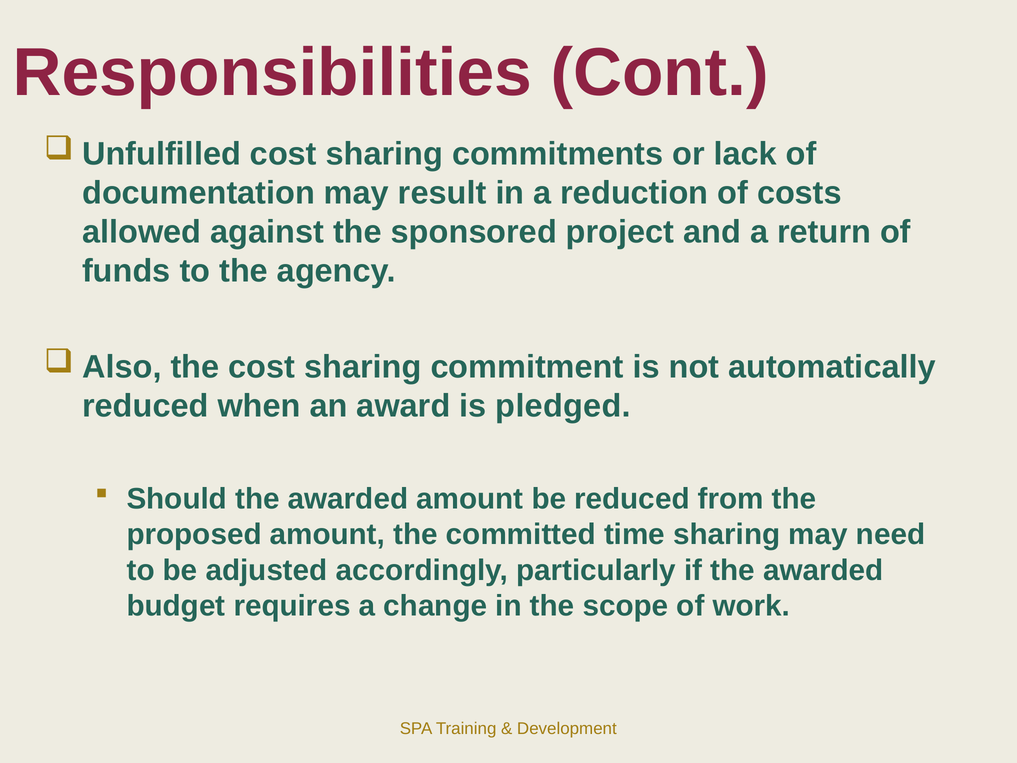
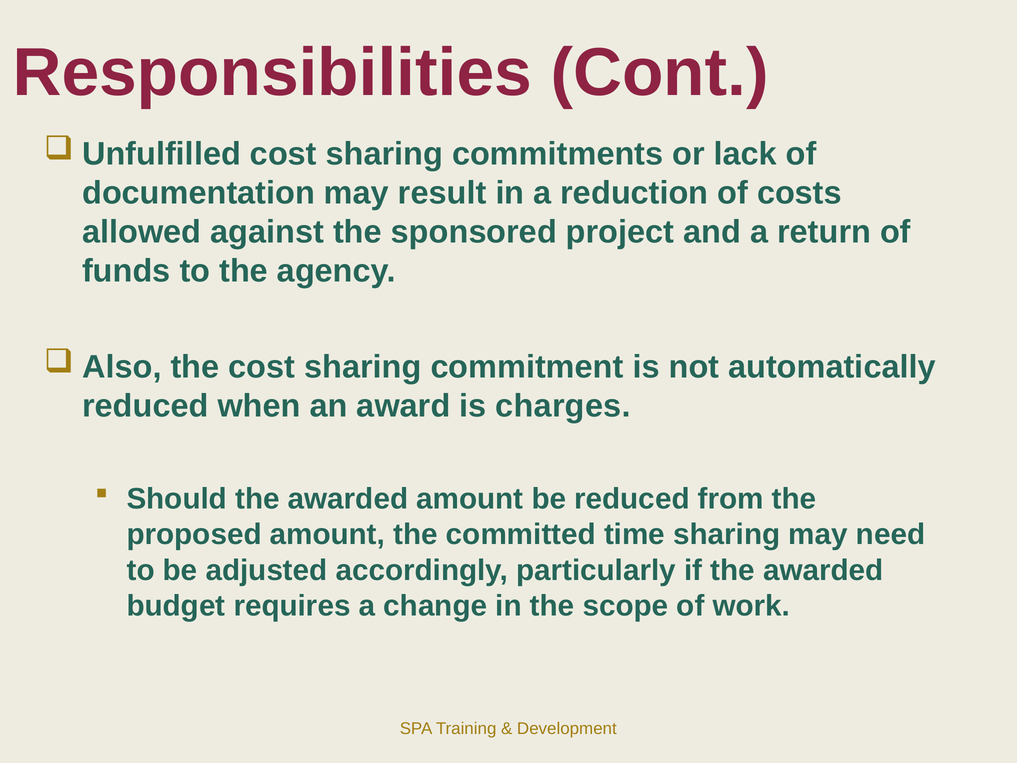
pledged: pledged -> charges (563, 406)
